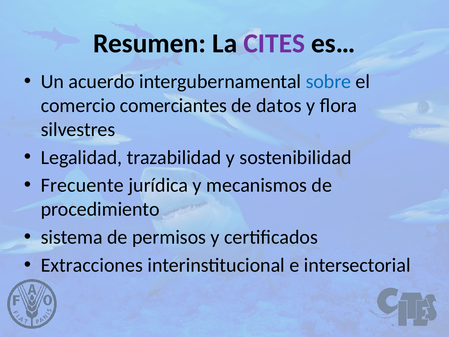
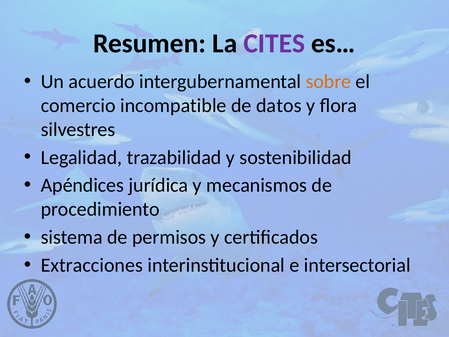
sobre colour: blue -> orange (328, 81)
comerciantes: comerciantes -> incompatible (173, 105)
Frecuente: Frecuente -> Apéndices (82, 185)
